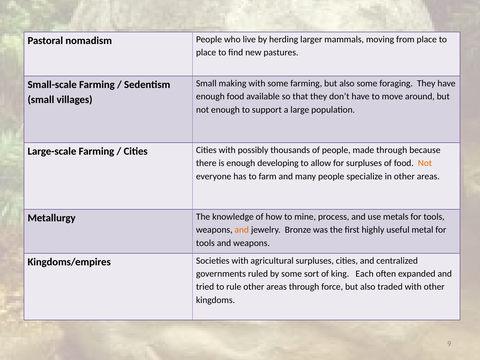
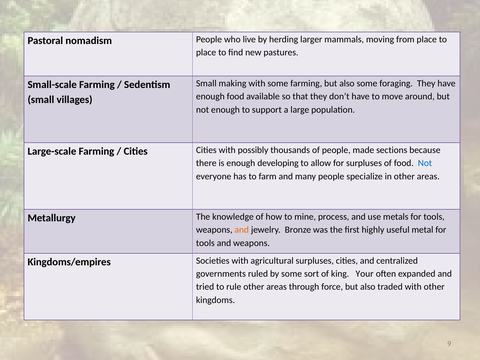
made through: through -> sections (392, 150)
Not colour: orange -> blue (425, 163)
Each: Each -> Your (365, 274)
